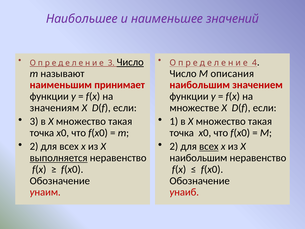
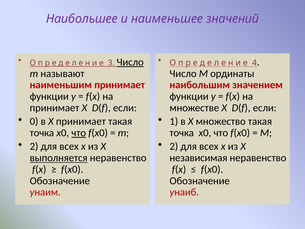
описания: описания -> ординаты (232, 73)
значениям: значениям -> принимает (55, 108)
3: 3 -> 0 (34, 121)
множество: множество -> принимает (81, 121)
что underline: none -> present (79, 133)
всех underline: present -> none (209, 146)
наибольшим: наибольшим -> независимая (198, 158)
